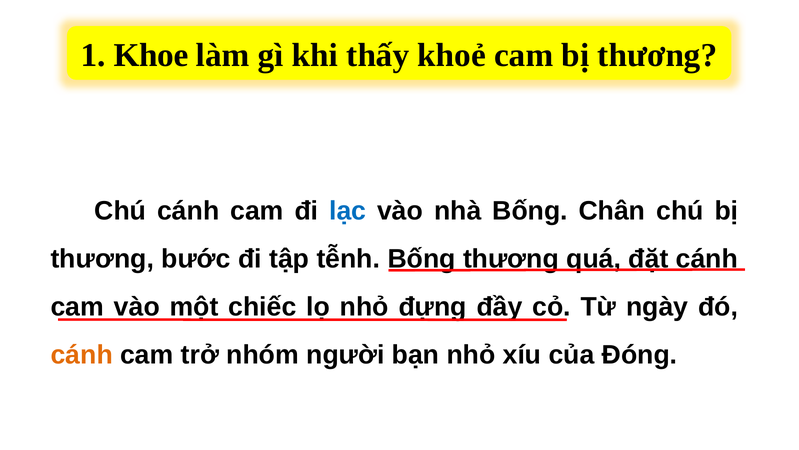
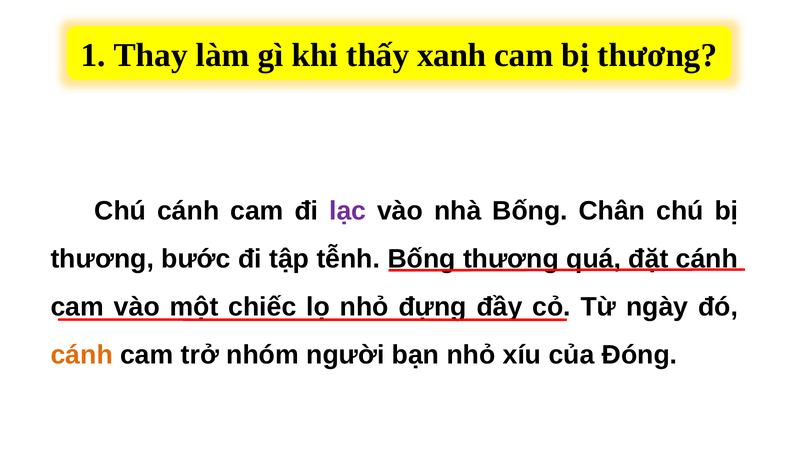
Khoe: Khoe -> Thay (151, 55)
khoẻ: khoẻ -> xanh (452, 55)
lạc colour: blue -> purple (348, 211)
